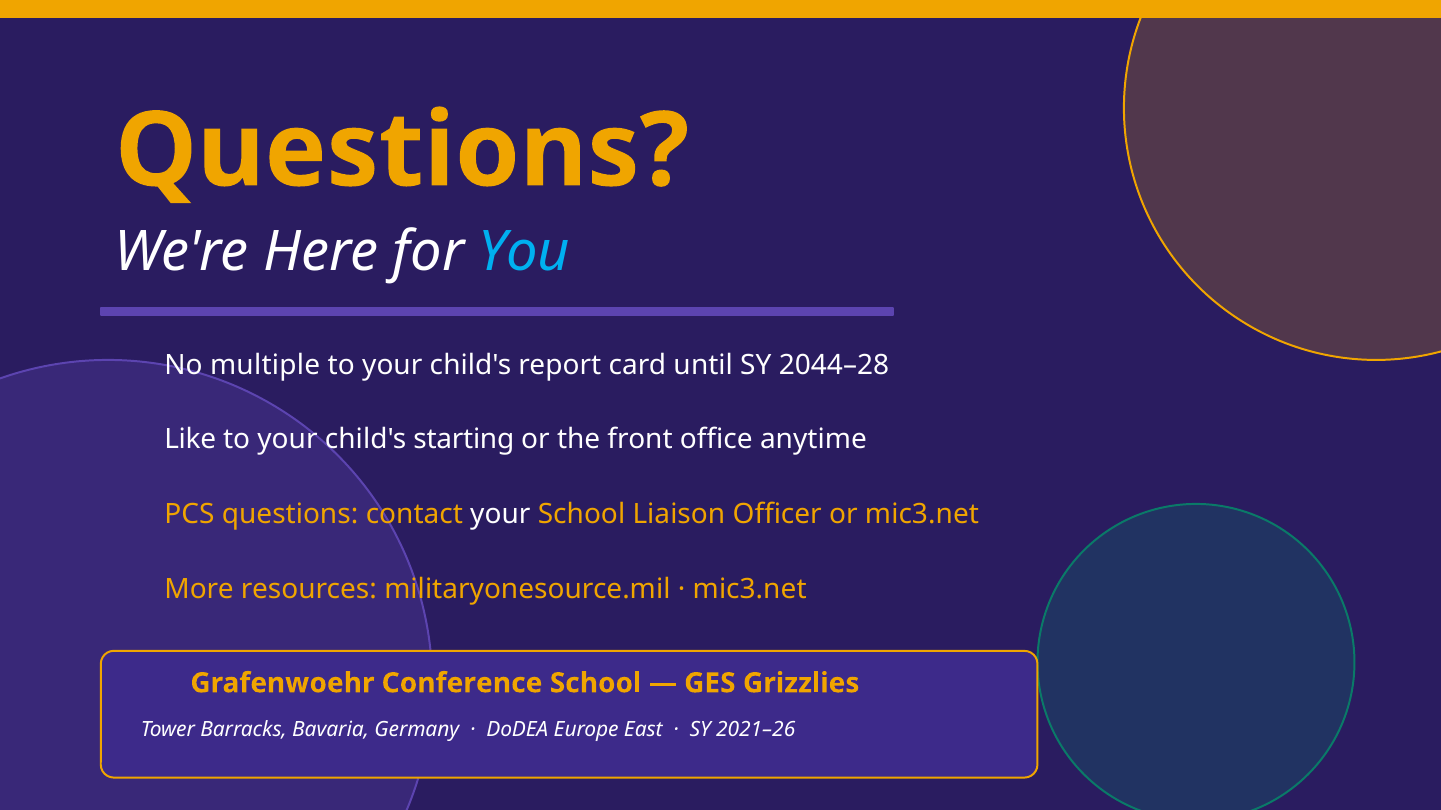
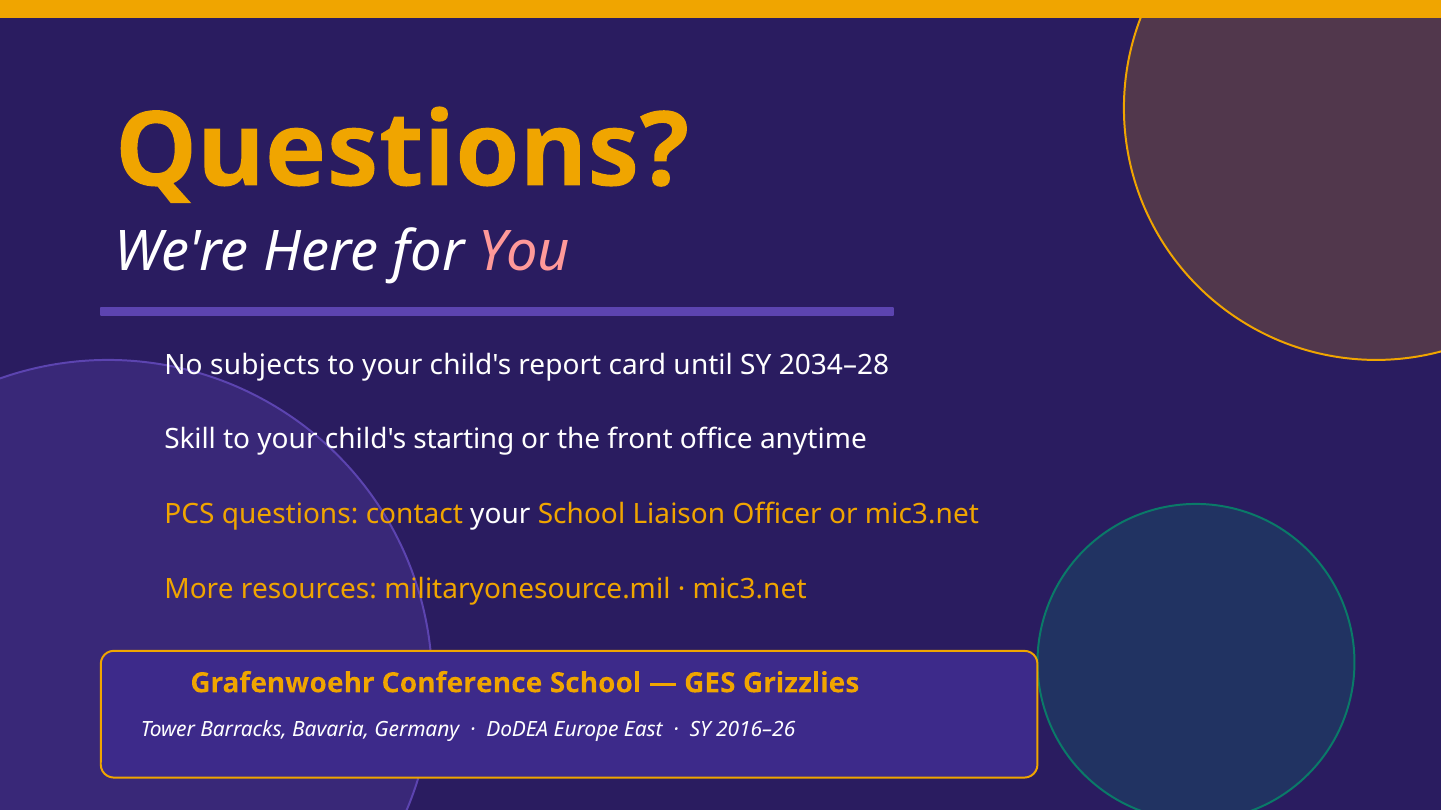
You colour: light blue -> pink (524, 252)
multiple: multiple -> subjects (265, 365)
2044–28: 2044–28 -> 2034–28 (834, 365)
Like: Like -> Skill (190, 440)
2021–26: 2021–26 -> 2016–26 (756, 730)
